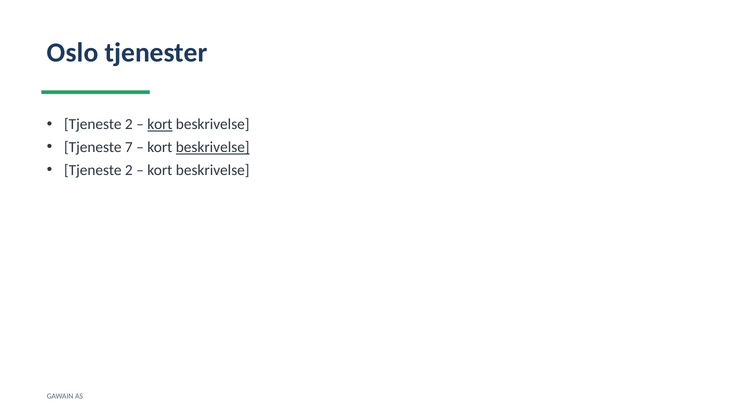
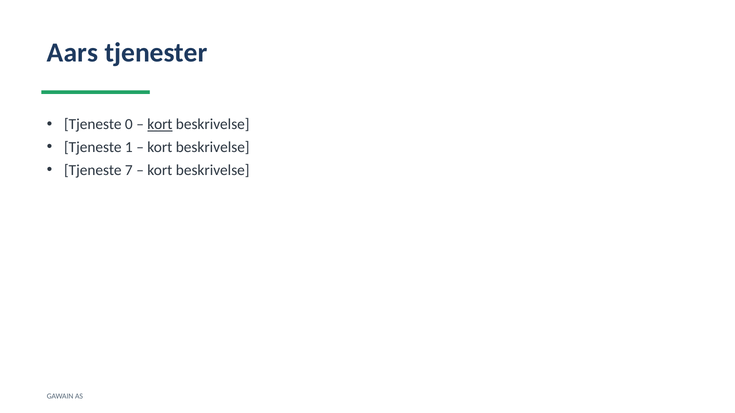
Oslo: Oslo -> Aars (73, 52)
2: 2 -> 0 (129, 124)
7: 7 -> 1 (129, 147)
beskrivelse underline: present -> none (213, 147)
2: 2 -> 7 (129, 170)
